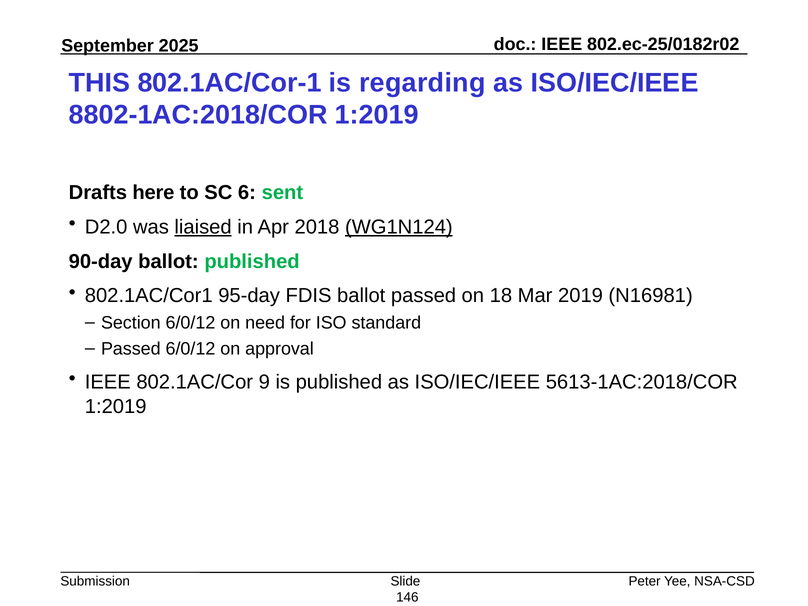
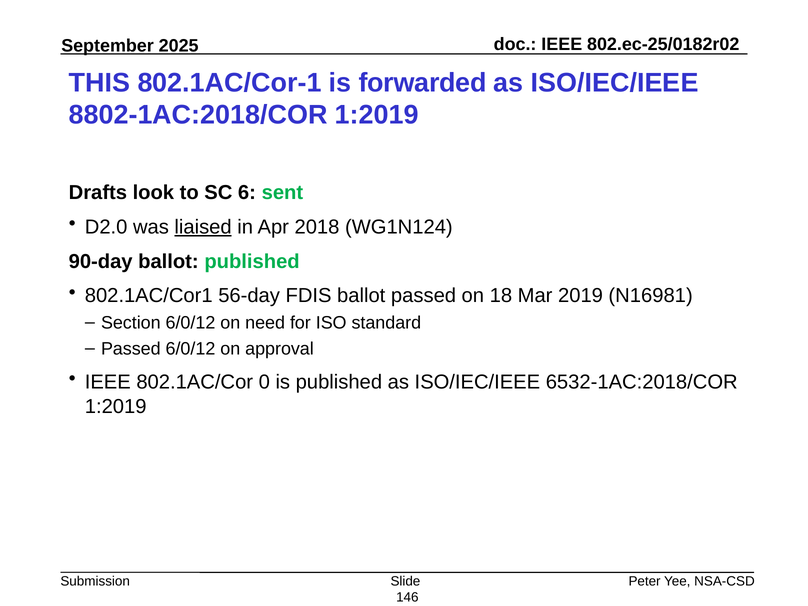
regarding: regarding -> forwarded (423, 83)
here: here -> look (153, 193)
WG1N124 underline: present -> none (399, 227)
95-day: 95-day -> 56-day (249, 296)
9: 9 -> 0 (264, 382)
5613-1AC:2018/COR: 5613-1AC:2018/COR -> 6532-1AC:2018/COR (642, 382)
